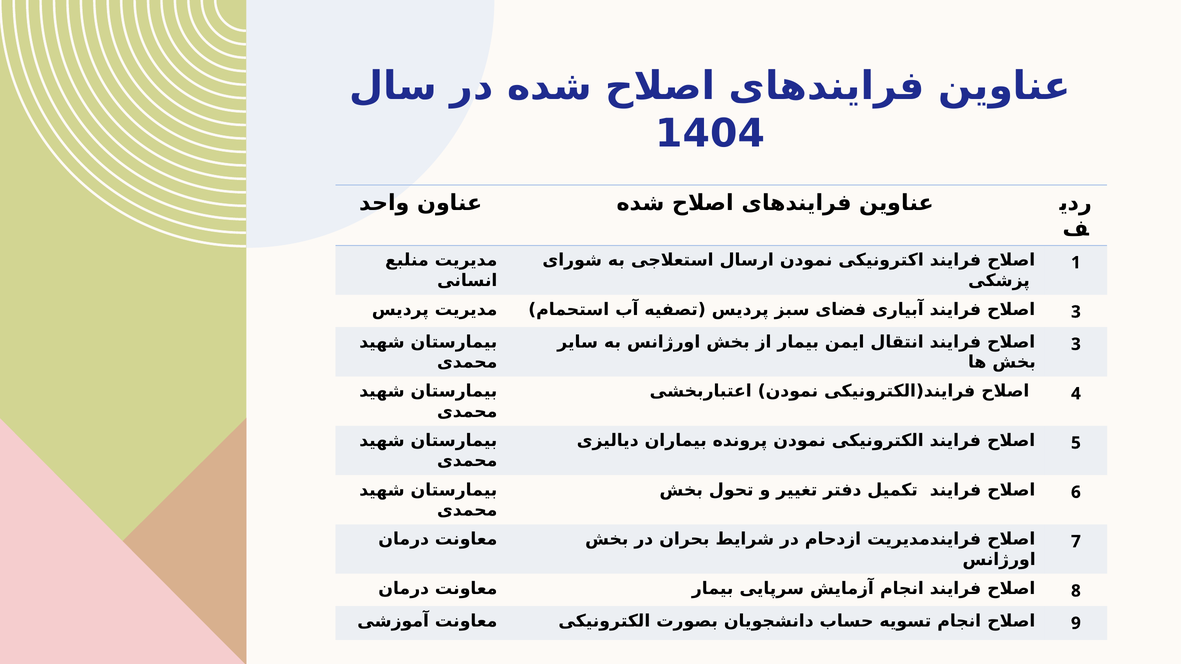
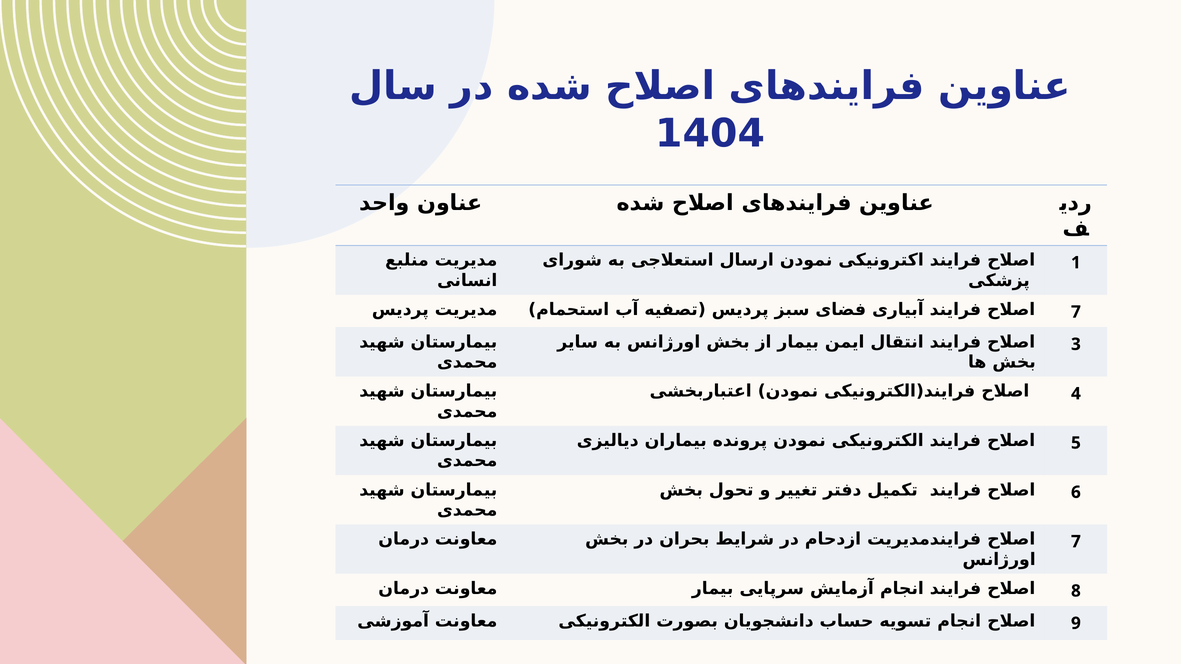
3: 3 -> 7 (1076, 312)
